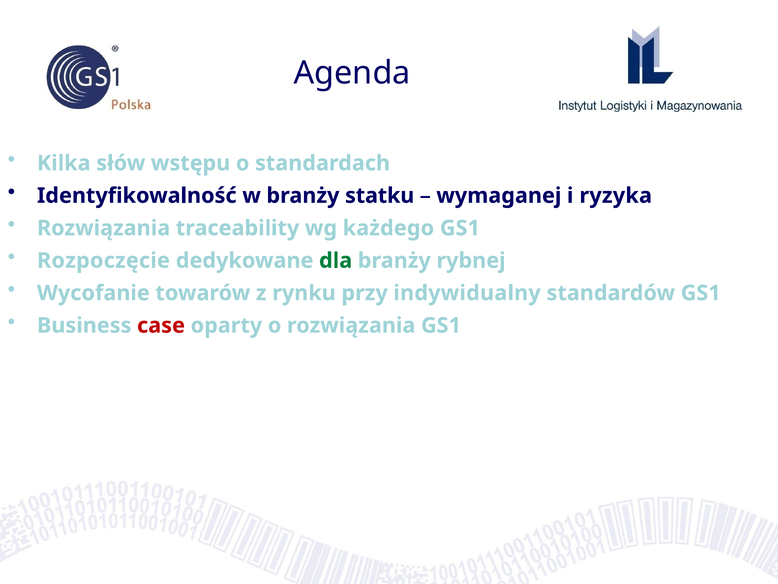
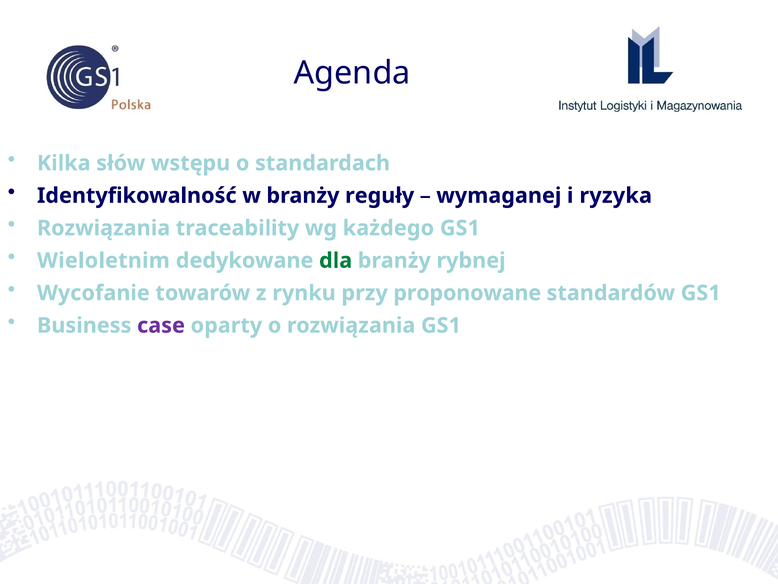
statku: statku -> reguły (380, 196)
Rozpoczęcie: Rozpoczęcie -> Wieloletnim (103, 260)
indywidualny: indywidualny -> proponowane (467, 293)
case colour: red -> purple (161, 325)
